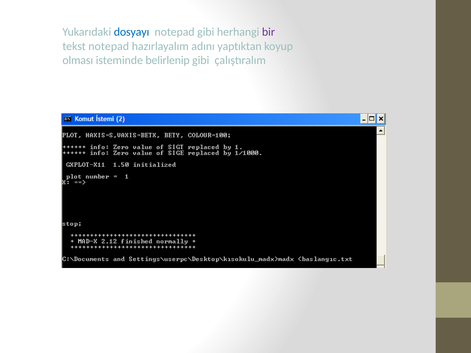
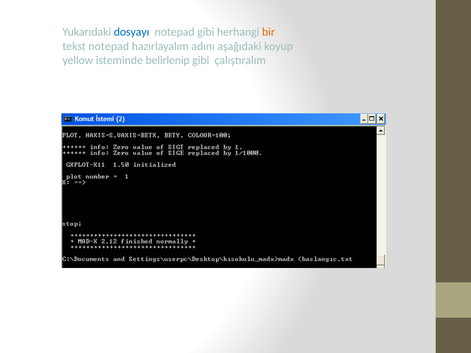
bir colour: purple -> orange (268, 32)
yaptıktan: yaptıktan -> aşağıdaki (239, 46)
olması: olması -> yellow (78, 60)
